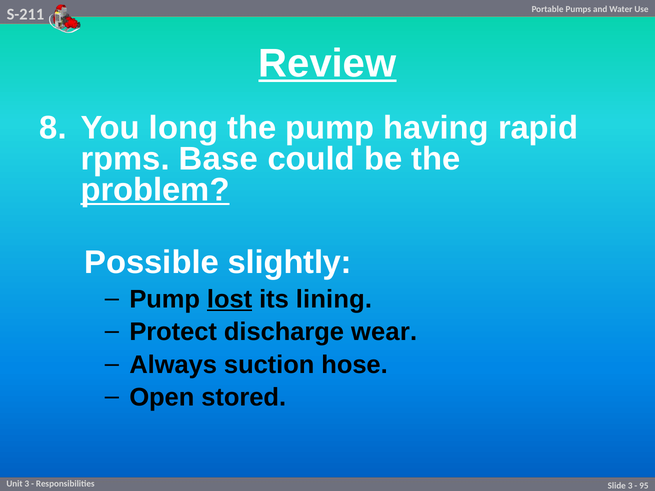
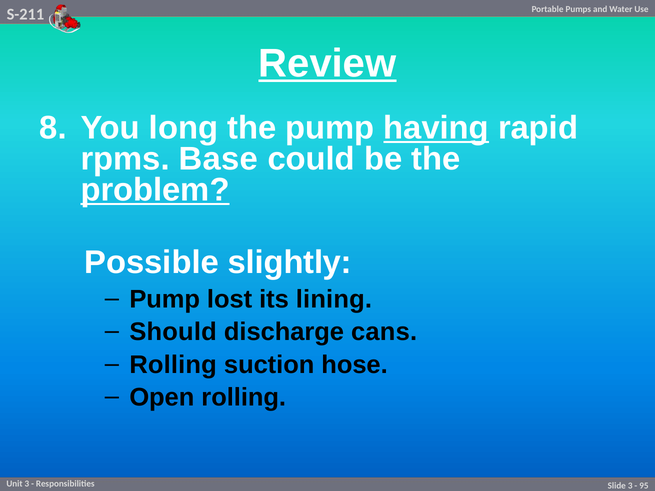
having underline: none -> present (436, 128)
lost underline: present -> none (230, 299)
Protect: Protect -> Should (173, 332)
wear: wear -> cans (384, 332)
Always: Always -> Rolling (173, 365)
Open stored: stored -> rolling (244, 398)
